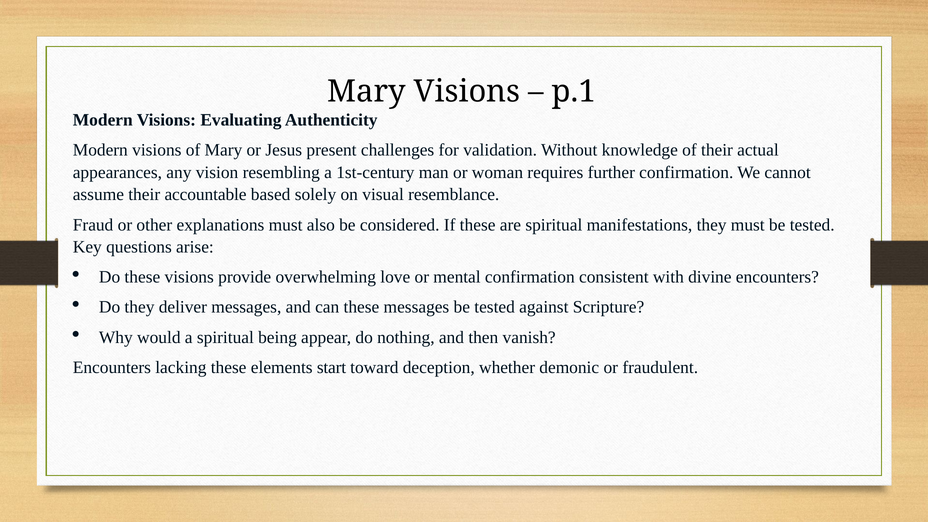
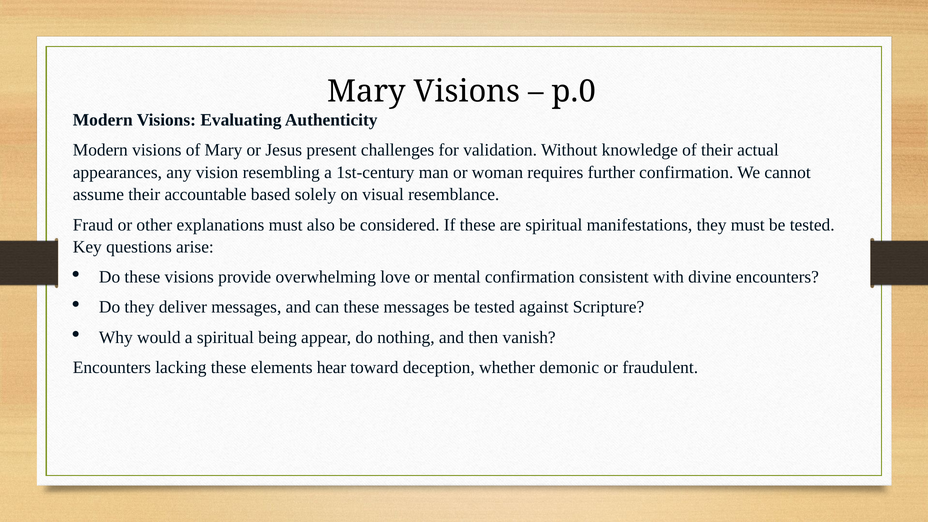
p.1: p.1 -> p.0 (574, 92)
start: start -> hear (331, 367)
